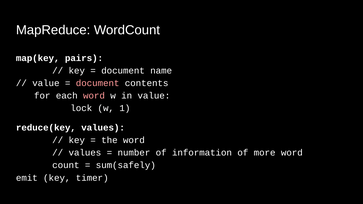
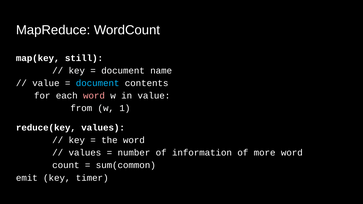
pairs: pairs -> still (84, 58)
document colour: pink -> light blue (98, 83)
lock: lock -> from (81, 108)
sum(safely: sum(safely -> sum(common (126, 165)
